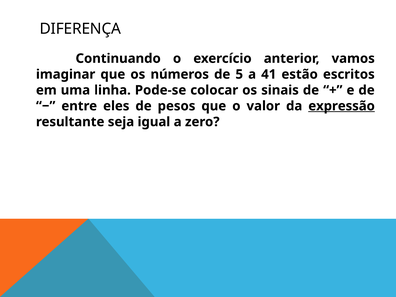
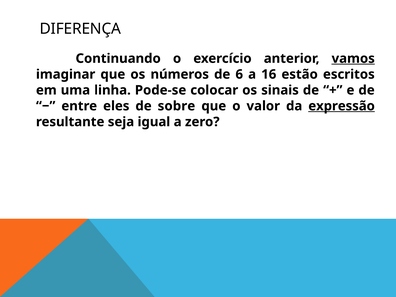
vamos underline: none -> present (353, 58)
5: 5 -> 6 (239, 74)
41: 41 -> 16 (269, 74)
pesos: pesos -> sobre (176, 106)
